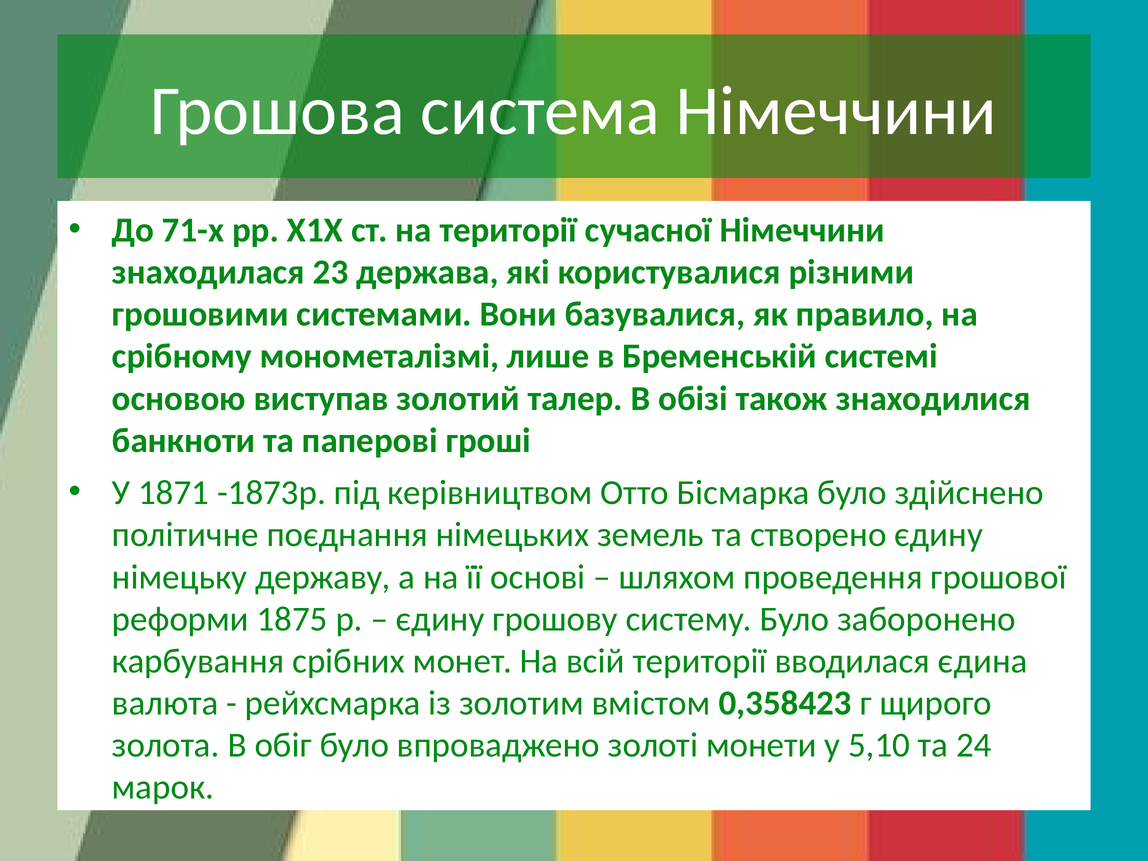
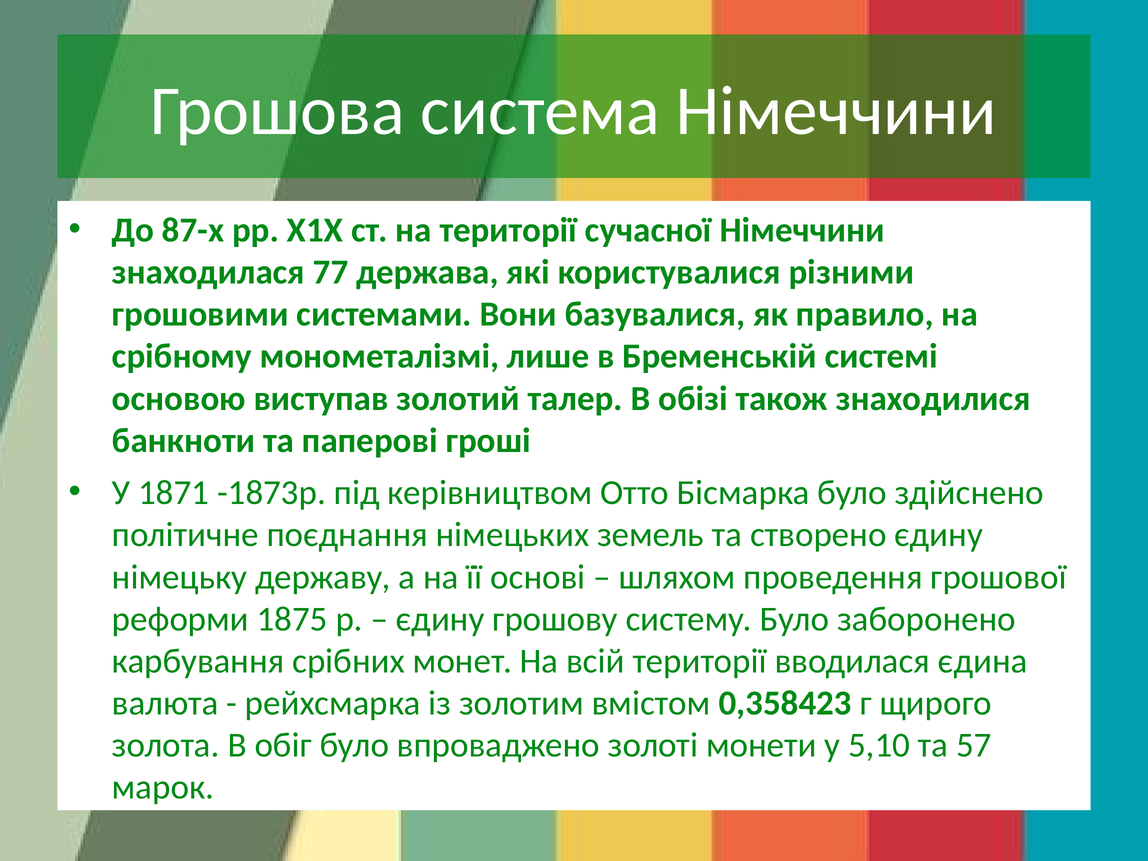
71-х: 71-х -> 87-х (193, 230)
23: 23 -> 77 (331, 272)
24: 24 -> 57 (974, 745)
